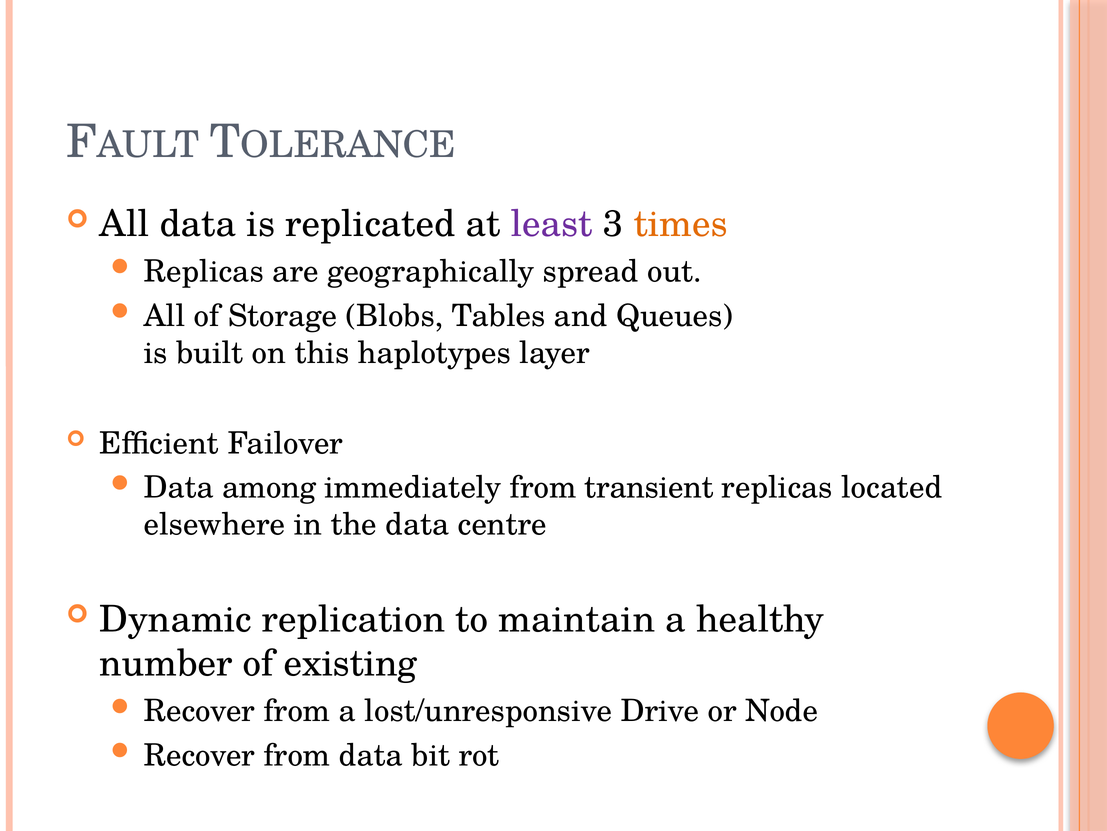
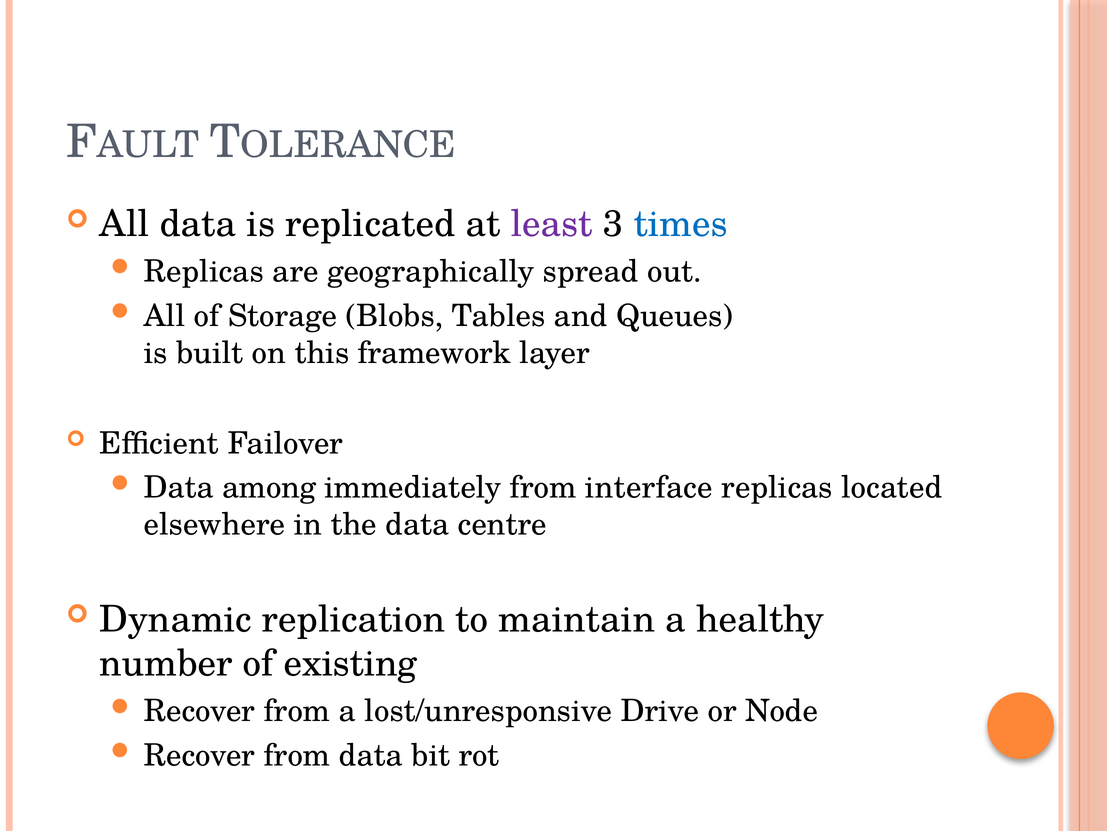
times colour: orange -> blue (681, 224)
haplotypes: haplotypes -> framework (434, 353)
transient: transient -> interface (649, 487)
